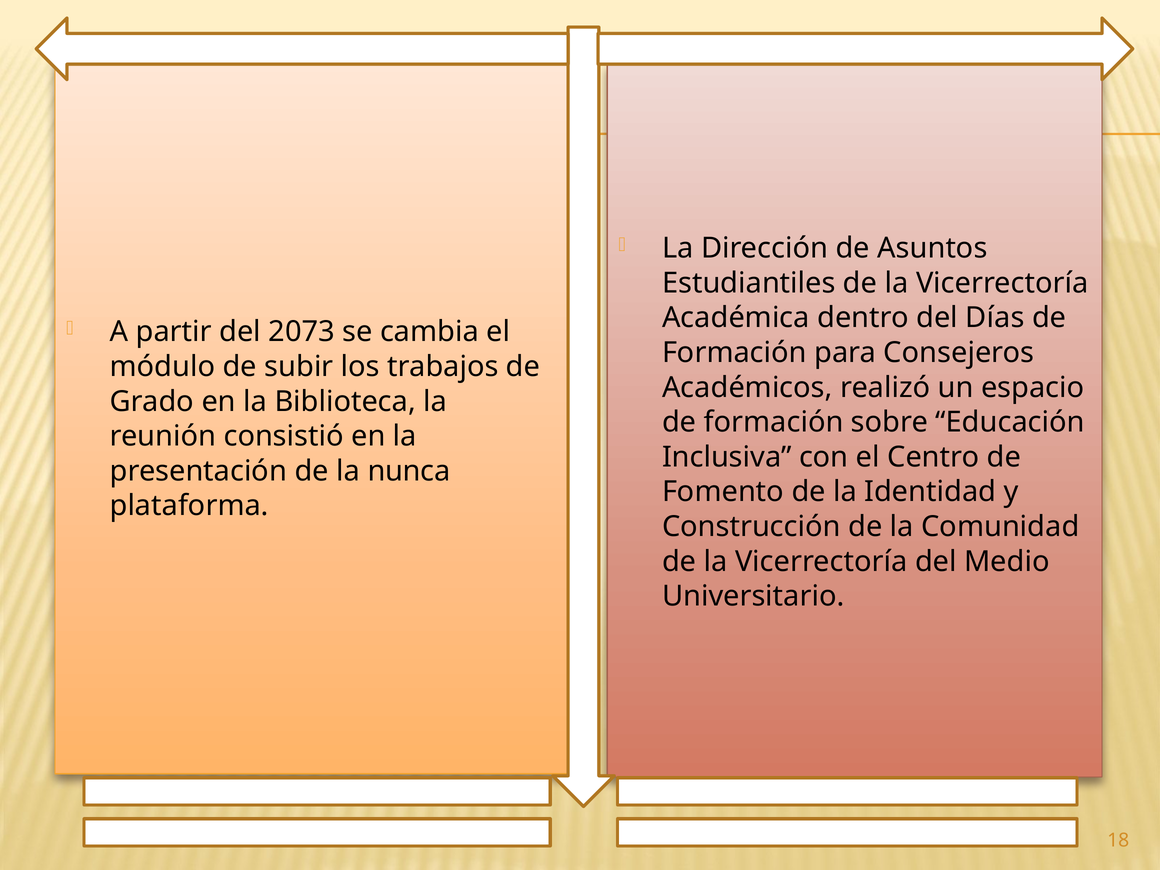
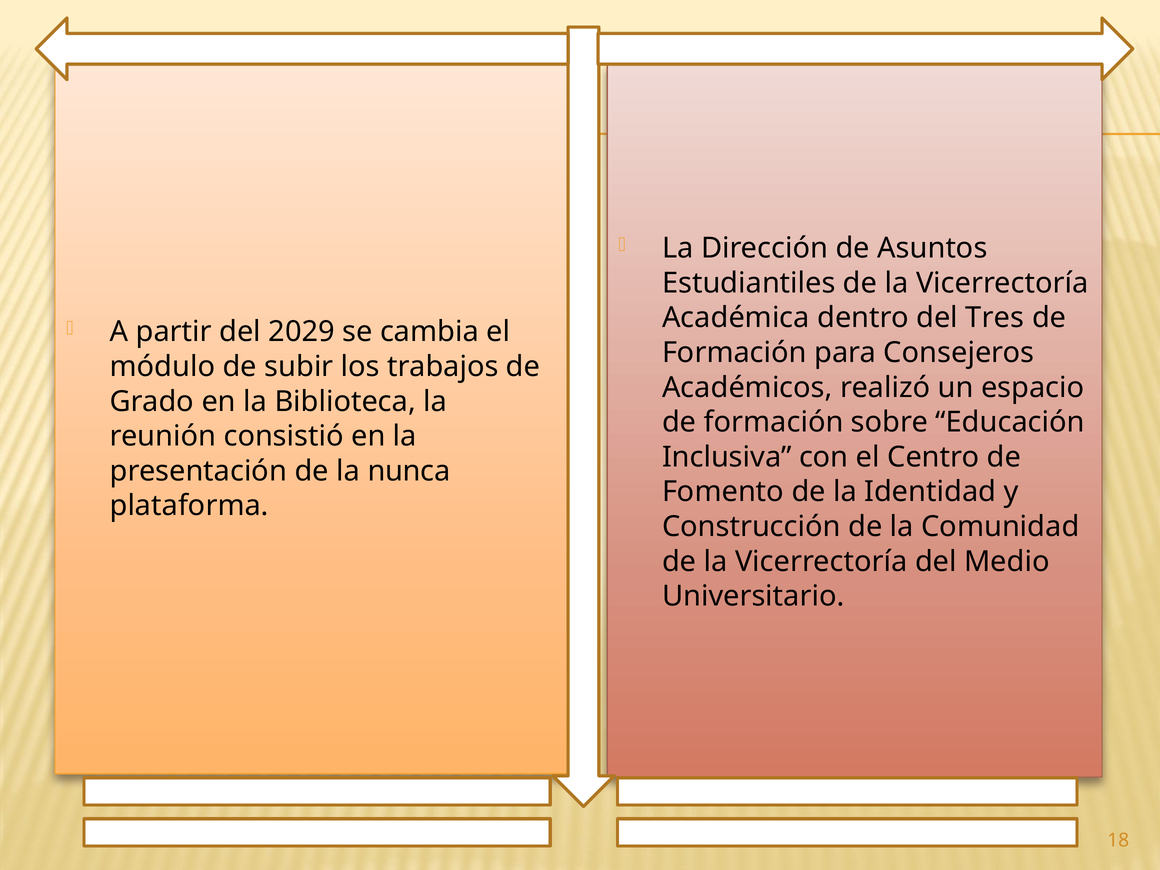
Días: Días -> Tres (995, 318)
2073: 2073 -> 2029 (302, 332)
